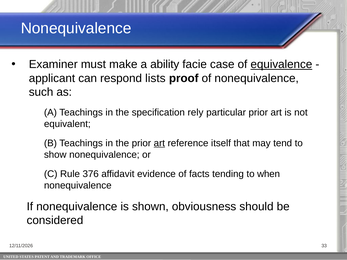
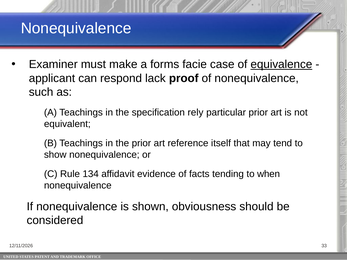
ability: ability -> forms (165, 64)
lists: lists -> lack (155, 78)
art underline: present -> none (159, 143)
376: 376 -> 134 (91, 174)
